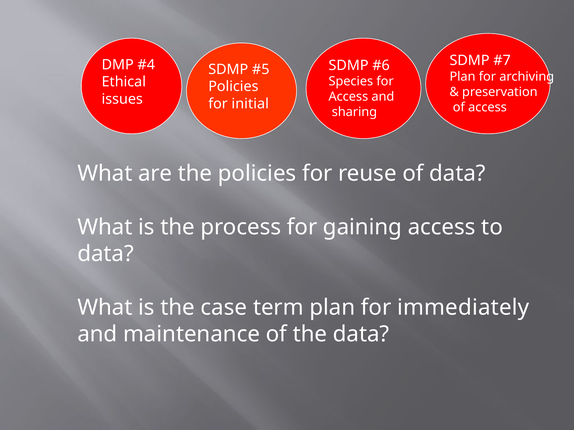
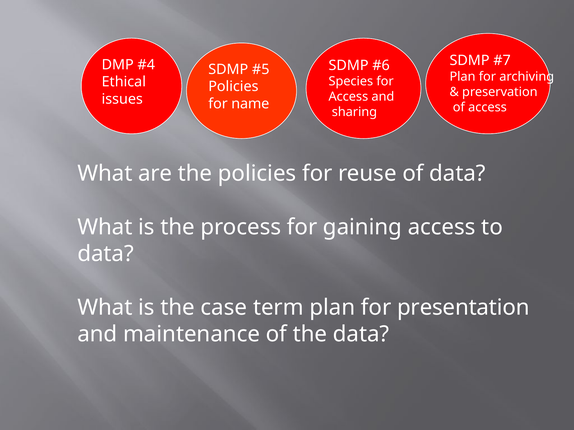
initial: initial -> name (250, 104)
immediately: immediately -> presentation (463, 308)
